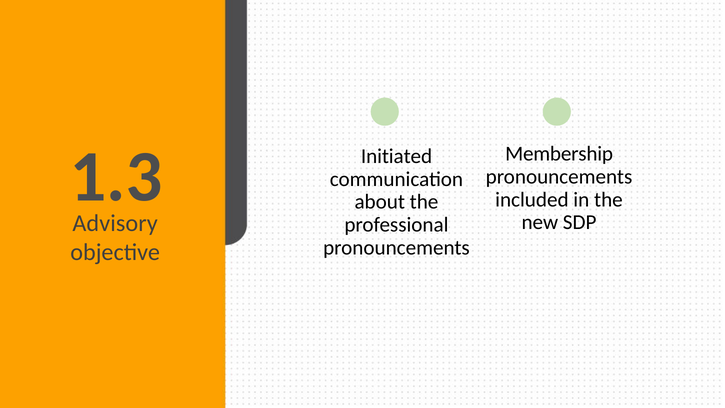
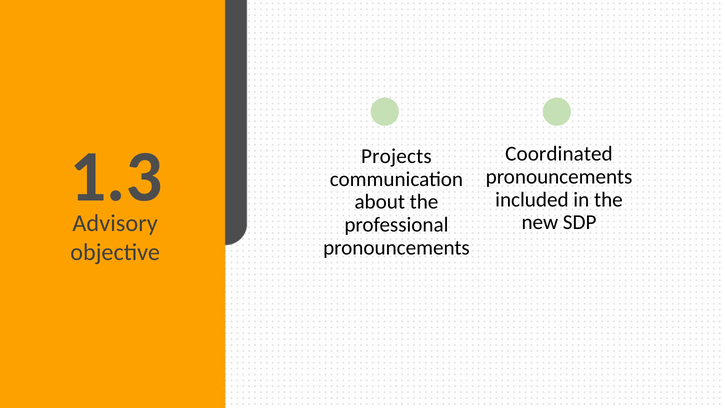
Membership: Membership -> Coordinated (559, 154)
Initiated: Initiated -> Projects (396, 156)
